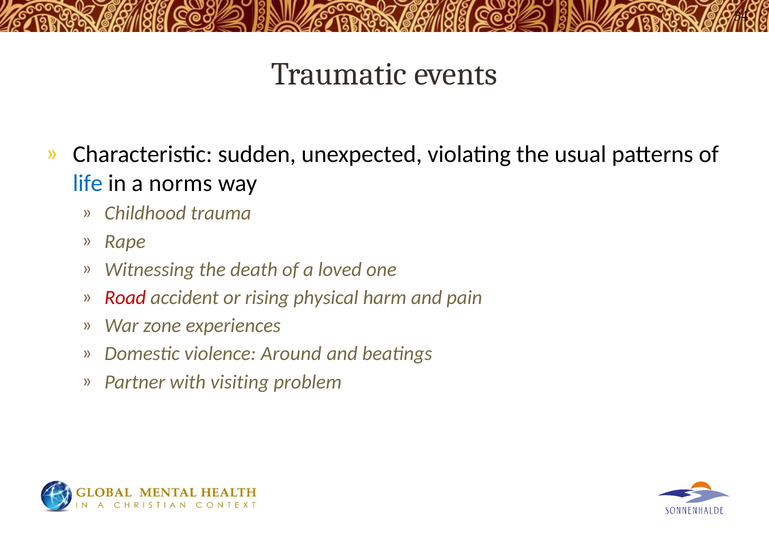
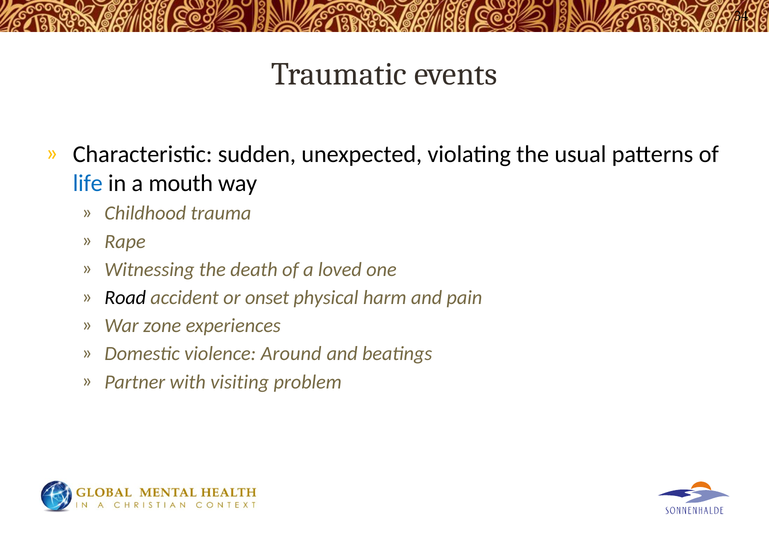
norms: norms -> mouth (181, 183)
Road colour: red -> black (125, 298)
rising: rising -> onset (267, 298)
